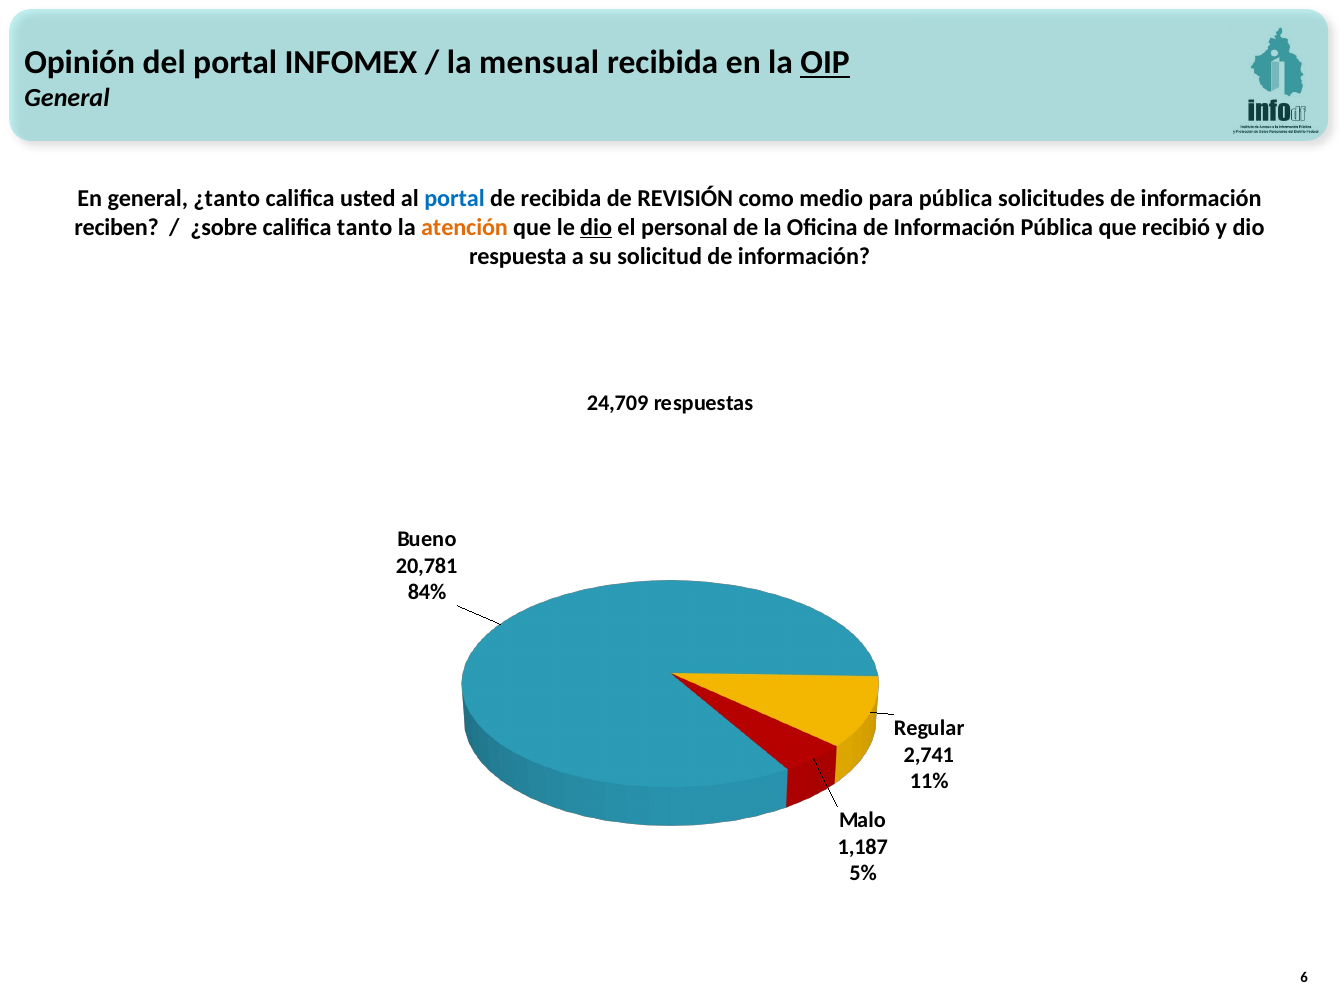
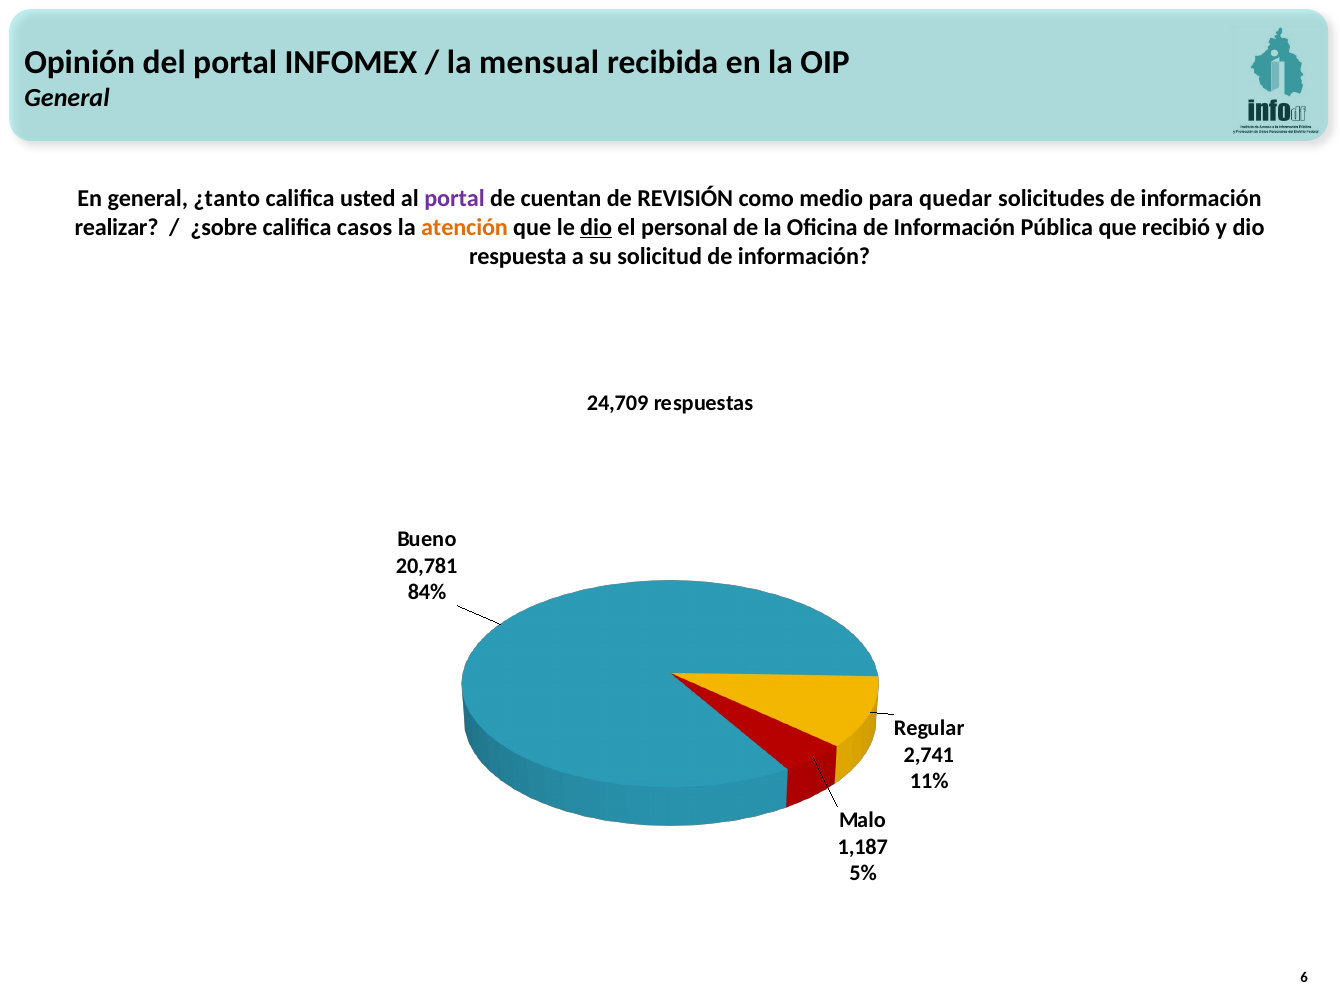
OIP underline: present -> none (825, 62)
portal colour: blue -> purple (455, 198)
de recibida: recibida -> cuentan (561, 198)
para pública: pública -> quedar (956, 198)
reciben: reciben -> realizar (117, 227)
tanto: tanto -> casos (365, 227)
